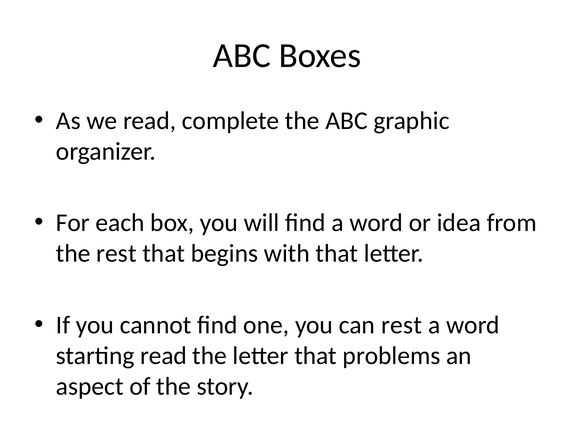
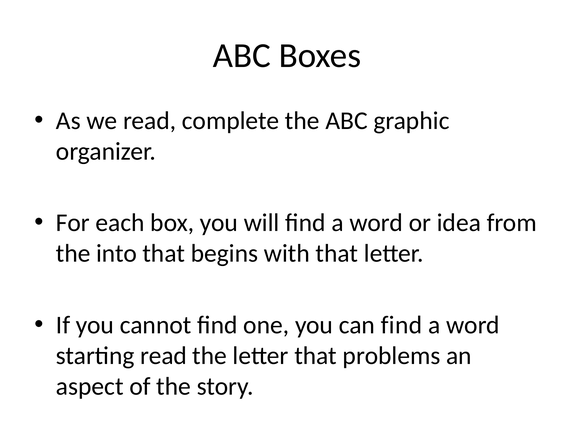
the rest: rest -> into (117, 253)
can rest: rest -> find (402, 325)
